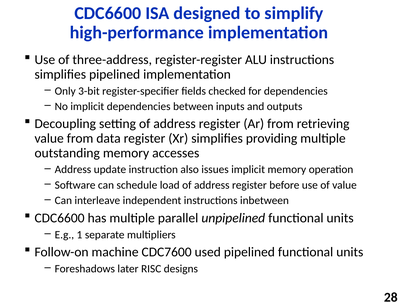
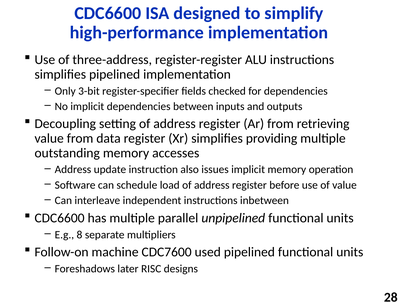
1: 1 -> 8 (79, 235)
